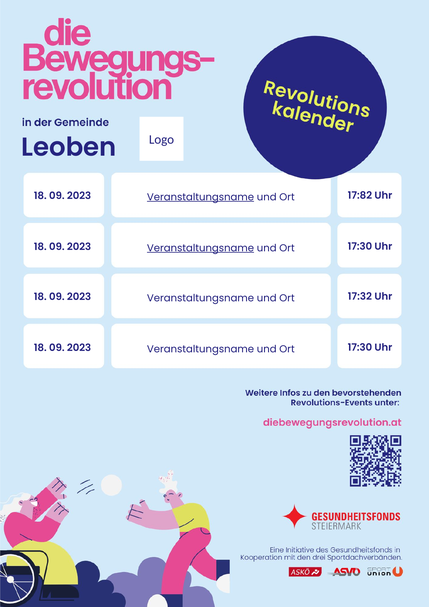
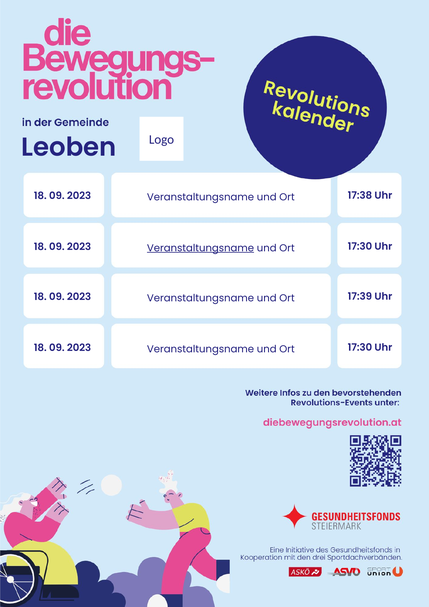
17:82: 17:82 -> 17:38 (360, 195)
Veranstaltungsname underline: present -> none (200, 197)
17:32: 17:32 -> 17:39 (360, 296)
